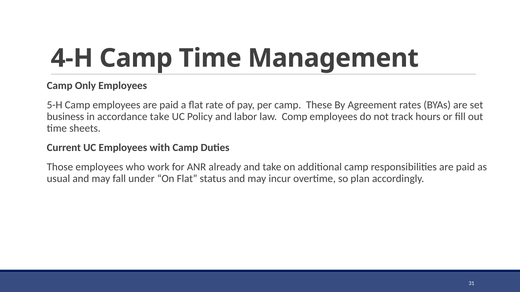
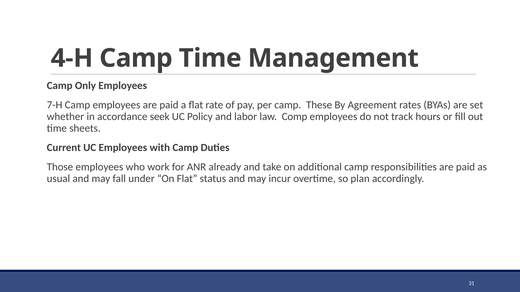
5-H: 5-H -> 7-H (55, 105)
business: business -> whether (65, 117)
accordance take: take -> seek (160, 117)
